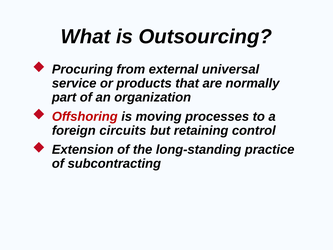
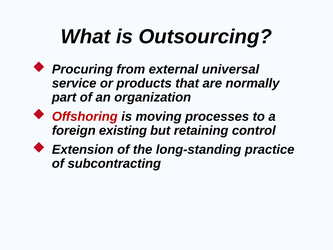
circuits: circuits -> existing (123, 130)
